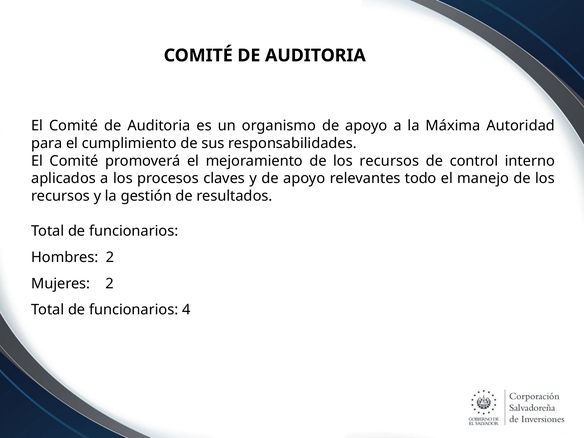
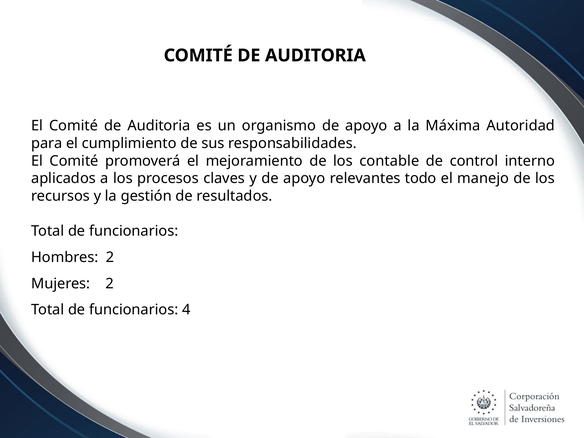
mejoramiento de los recursos: recursos -> contable (389, 161)
